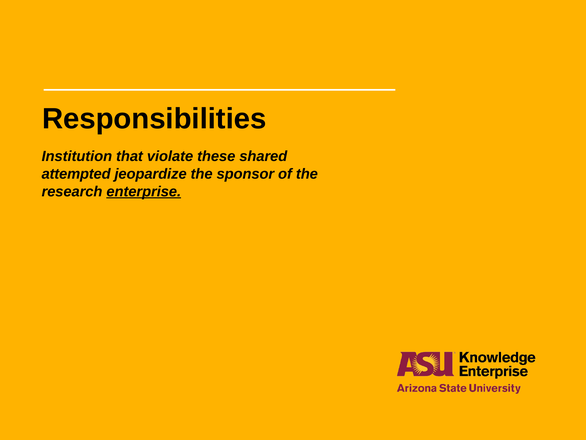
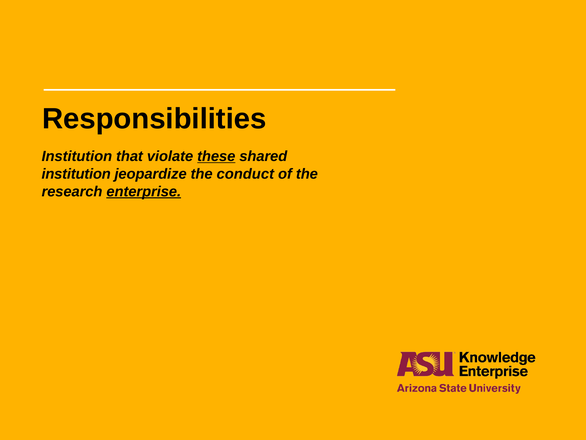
these underline: none -> present (216, 156)
attempted: attempted -> institution (76, 174)
sponsor: sponsor -> conduct (245, 174)
